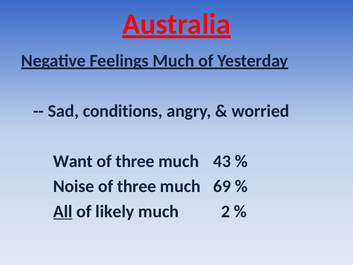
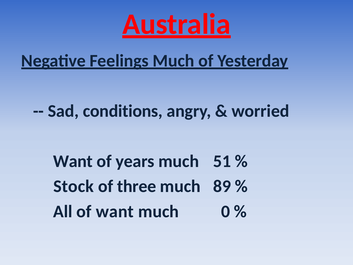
three: three -> years (135, 161)
43: 43 -> 51 (222, 161)
Noise: Noise -> Stock (74, 186)
69: 69 -> 89 (222, 186)
All underline: present -> none (63, 211)
of likely: likely -> want (115, 211)
2: 2 -> 0 (226, 211)
